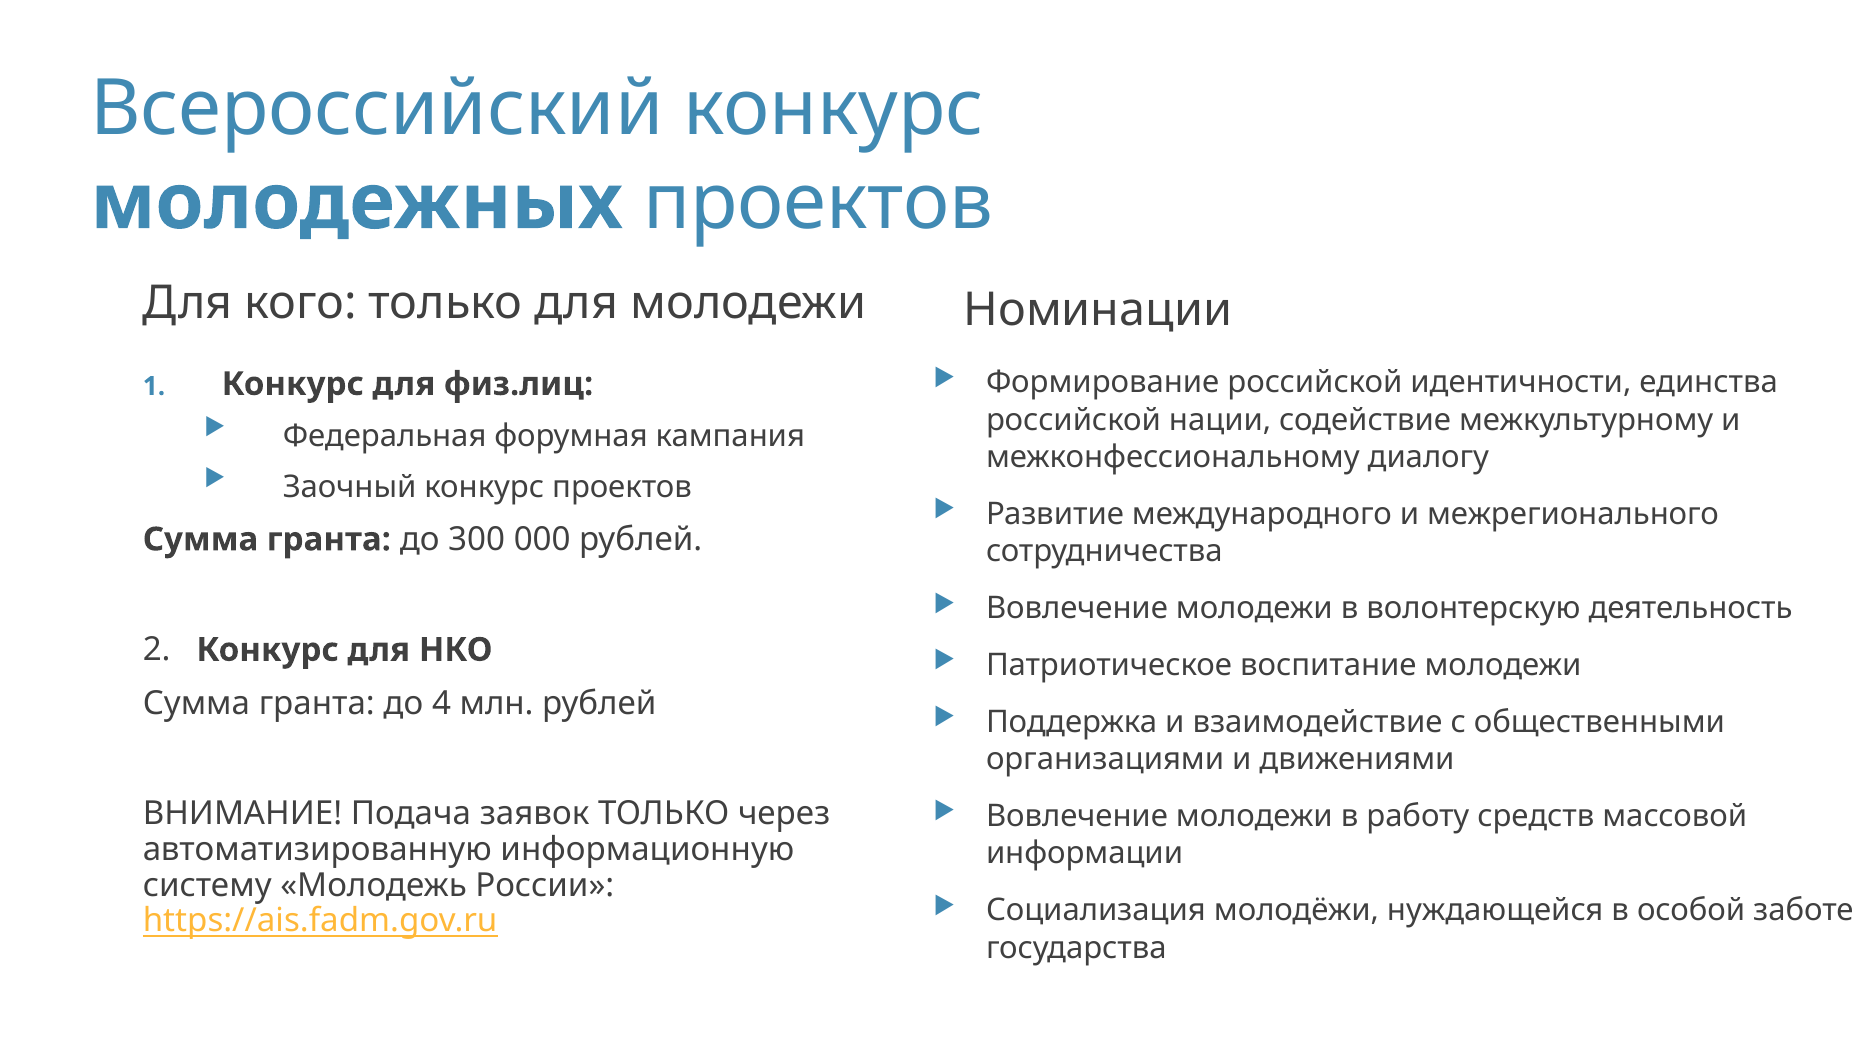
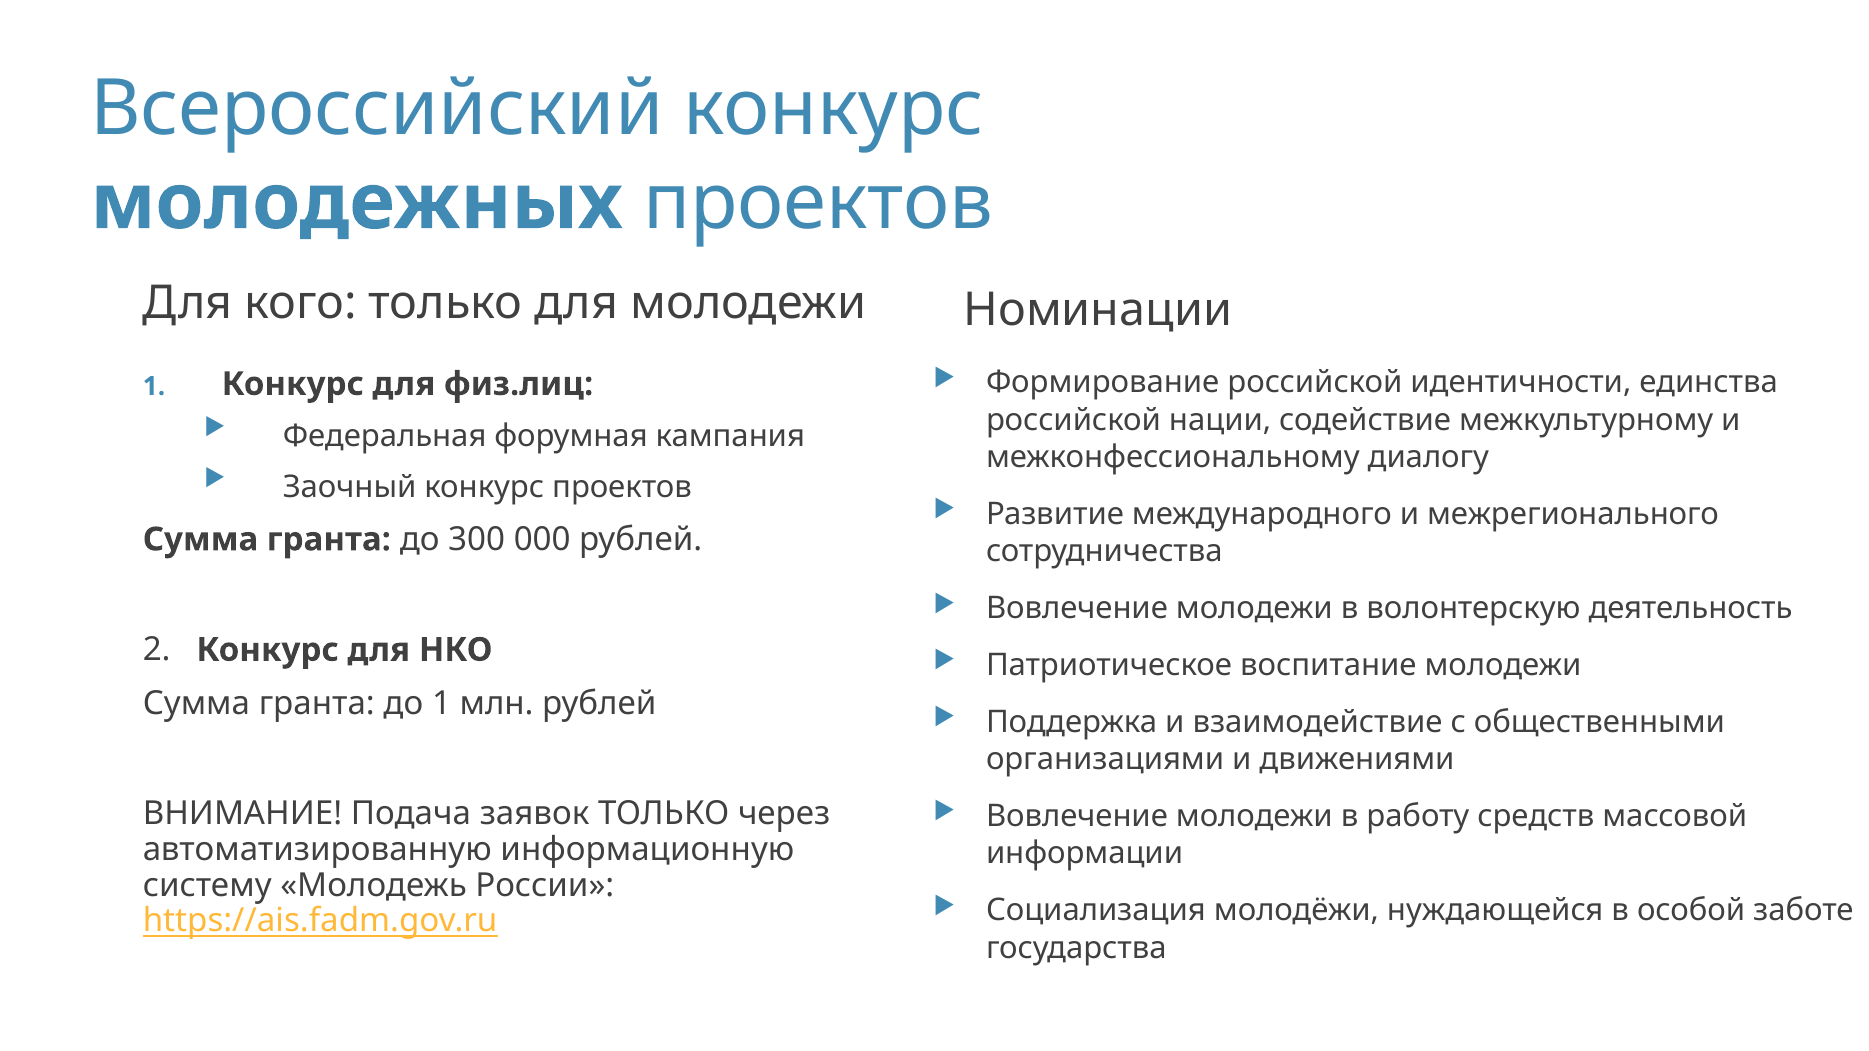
до 4: 4 -> 1 (441, 703)
